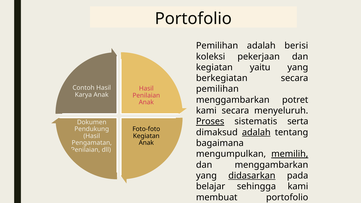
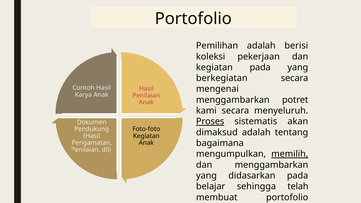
kegiatan yaitu: yaitu -> pada (260, 67)
pemilihan: pemilihan -> mengenai (217, 89)
serta: serta -> akan (298, 122)
adalah underline: present -> none (256, 132)
didasarkan underline: present -> none (252, 176)
sehingga kami: kami -> telah (298, 187)
